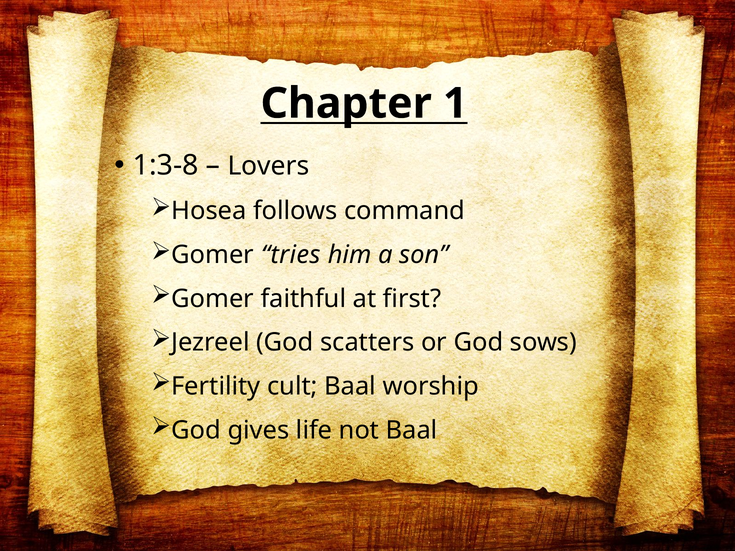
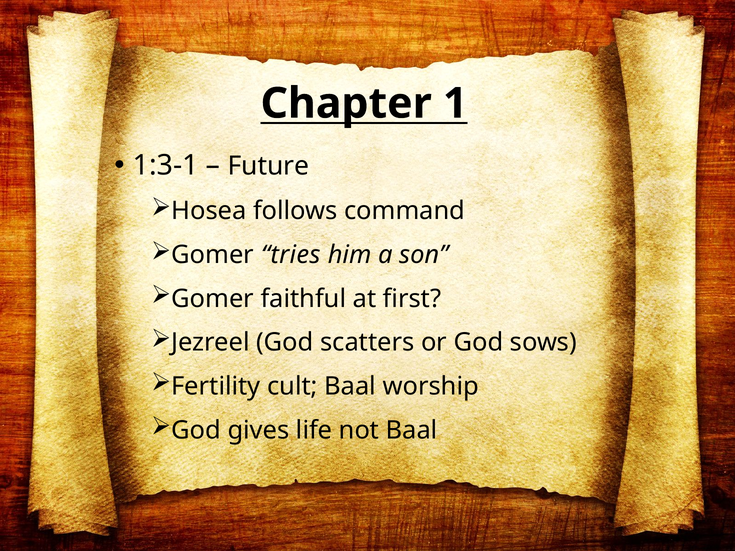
1:3-8: 1:3-8 -> 1:3-1 (166, 166)
Lovers: Lovers -> Future (268, 166)
